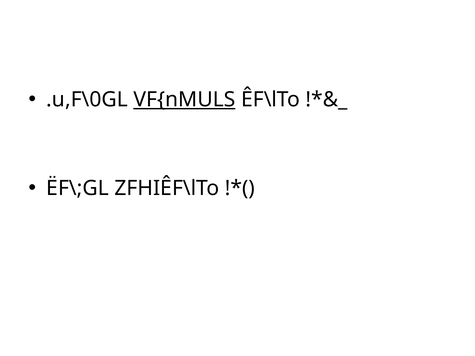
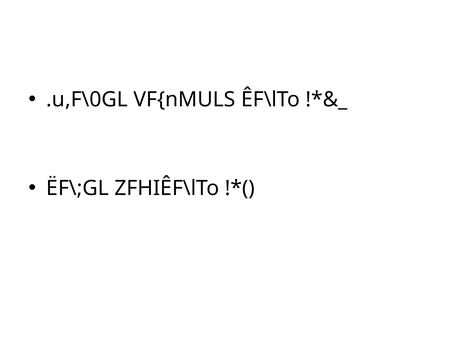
VF{nMULS underline: present -> none (184, 100)
